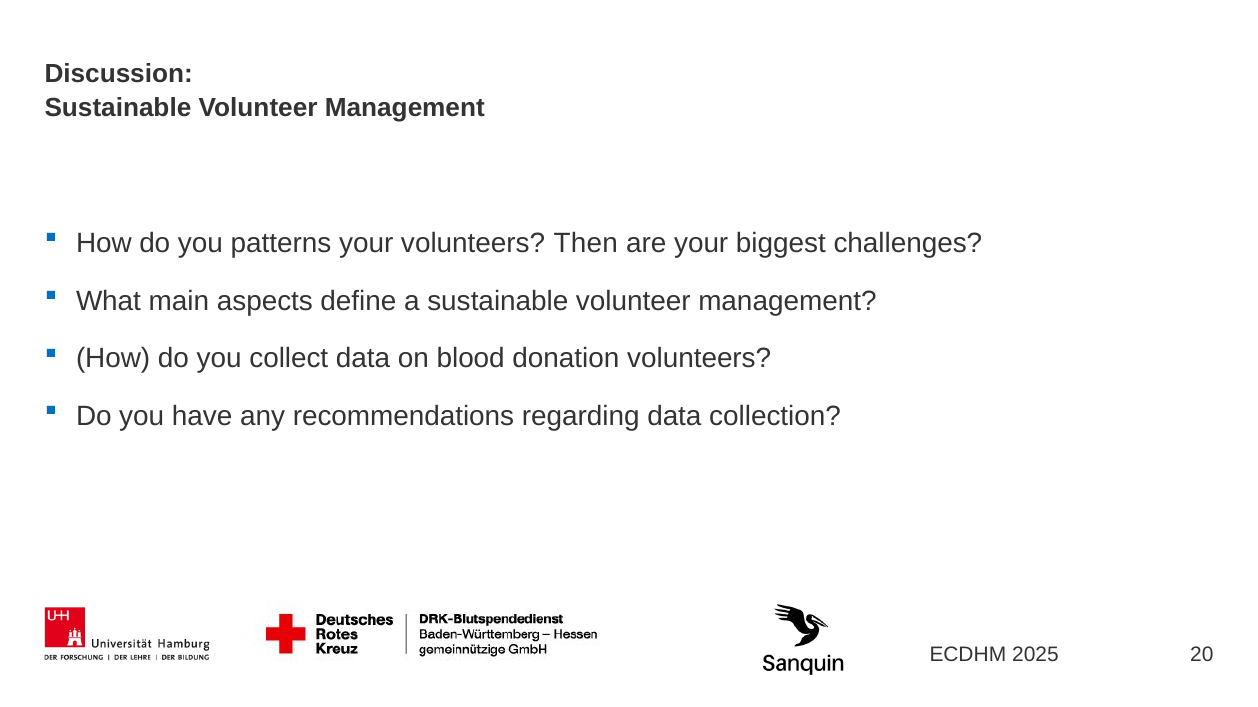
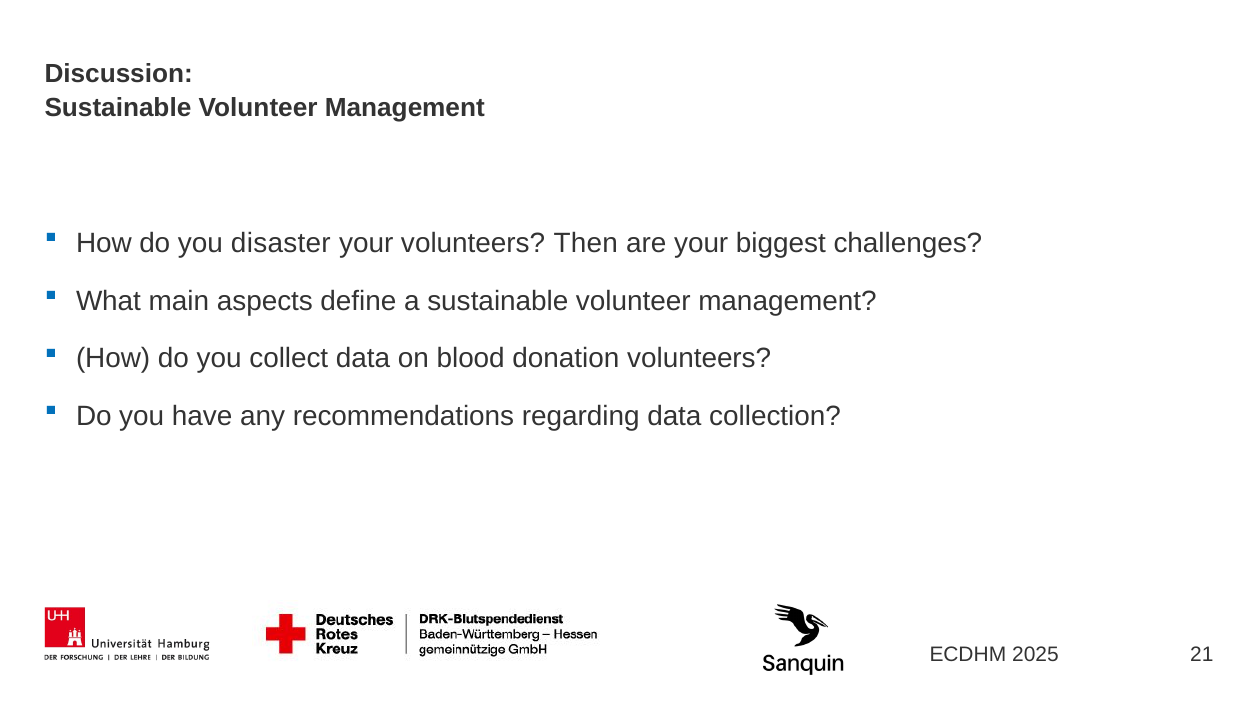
patterns: patterns -> disaster (281, 243)
20: 20 -> 21 (1202, 655)
